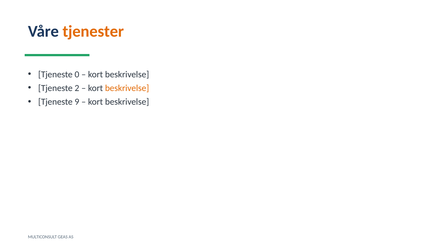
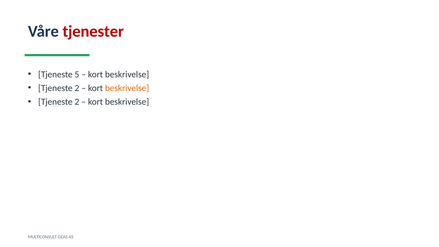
tjenester colour: orange -> red (93, 31)
0: 0 -> 5 (77, 74)
9: 9 -> 2 (77, 102)
